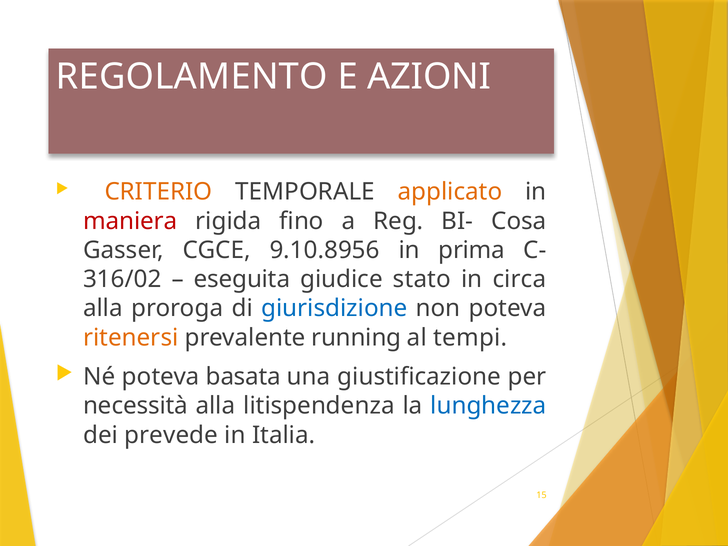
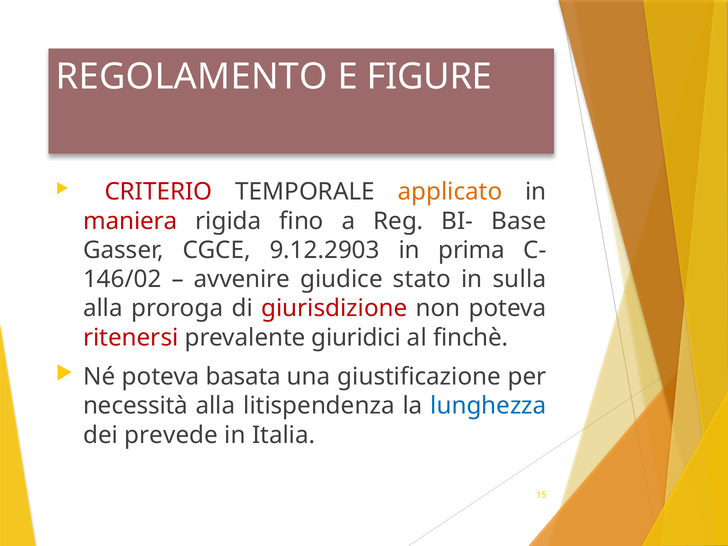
AZIONI: AZIONI -> FIGURE (429, 77)
CRITERIO colour: orange -> red (158, 192)
Cosa: Cosa -> Base (519, 221)
9.10.8956: 9.10.8956 -> 9.12.2903 (325, 250)
316/02: 316/02 -> 146/02 (122, 279)
eseguita: eseguita -> avvenire (242, 279)
circa: circa -> sulla (519, 279)
giurisdizione colour: blue -> red (334, 308)
ritenersi colour: orange -> red (131, 338)
running: running -> giuridici (356, 338)
tempi: tempi -> finchè (471, 338)
